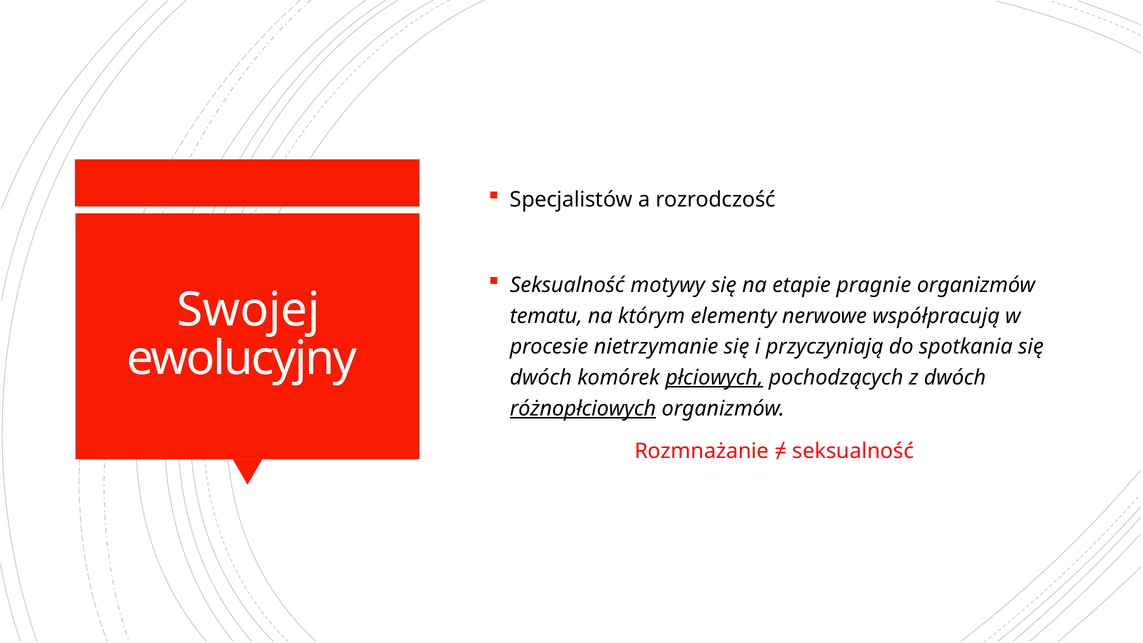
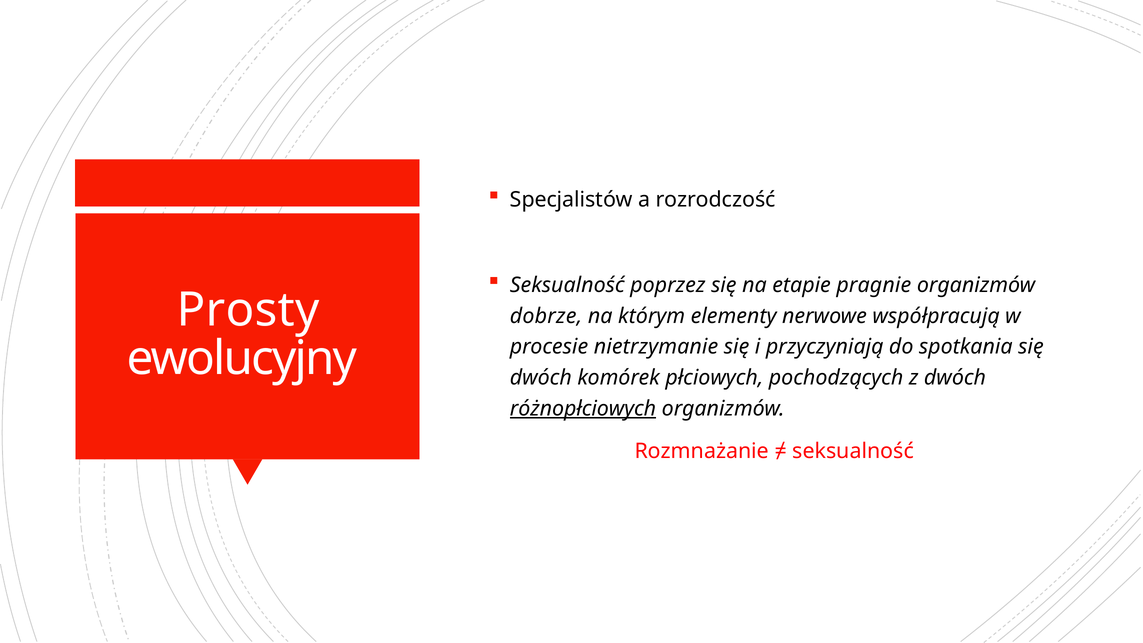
motywy: motywy -> poprzez (668, 285)
Swojej: Swojej -> Prosty (248, 310)
tematu: tematu -> dobrze (546, 316)
płciowych underline: present -> none (714, 378)
